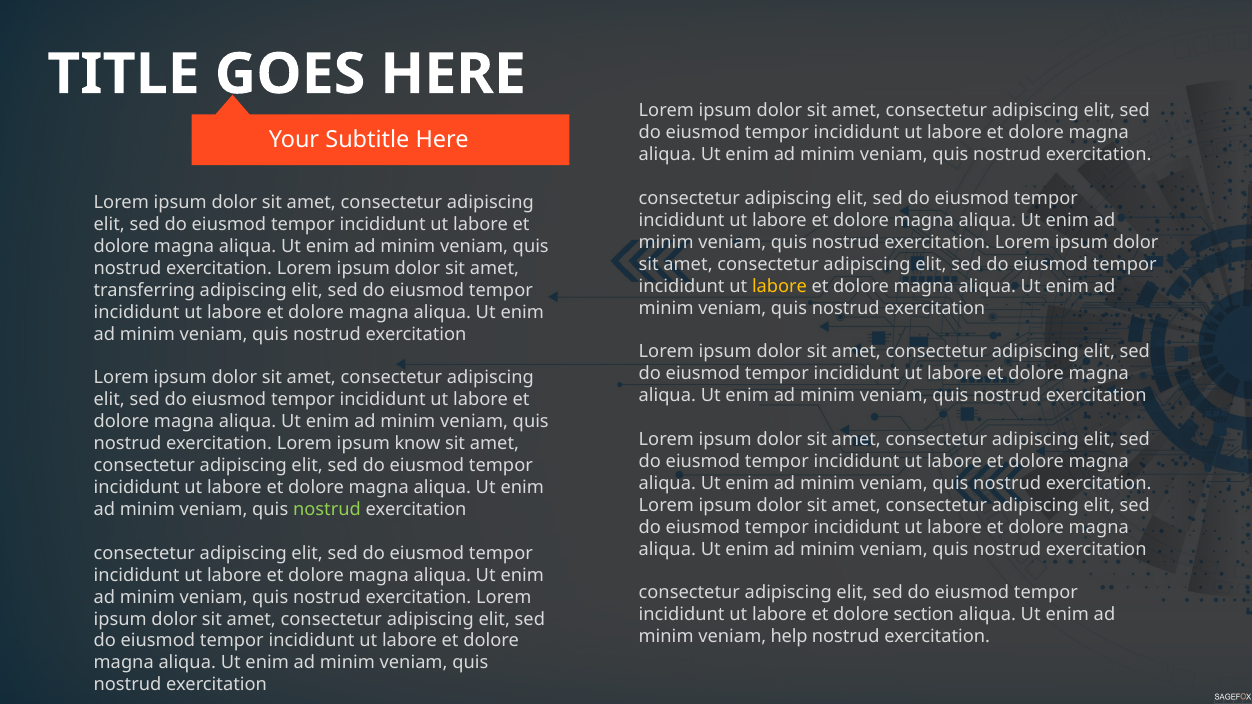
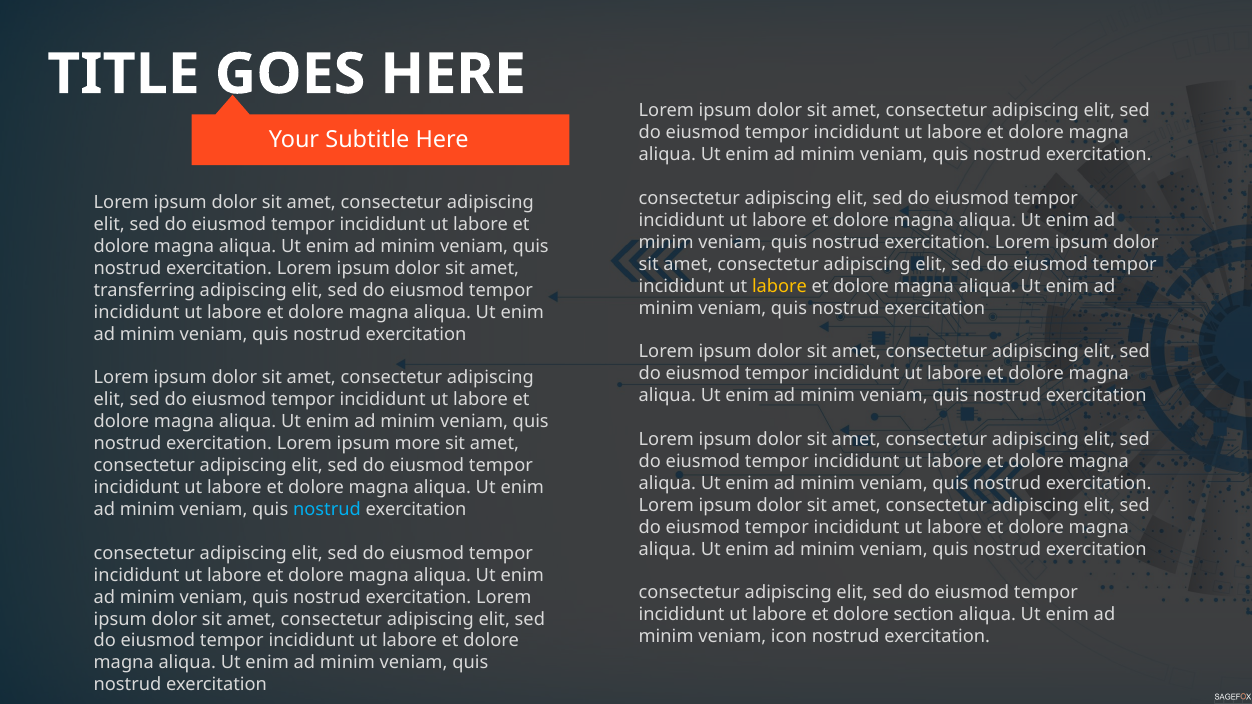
know: know -> more (417, 444)
nostrud colour: light green -> light blue (327, 510)
help: help -> icon (789, 637)
